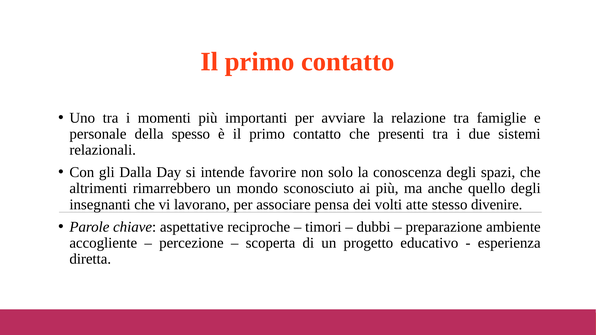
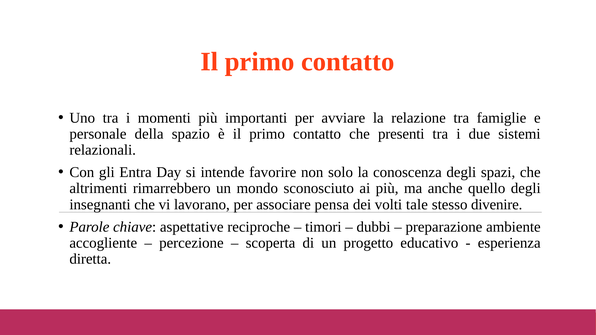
spesso: spesso -> spazio (191, 134)
Dalla: Dalla -> Entra (136, 172)
atte: atte -> tale (417, 205)
